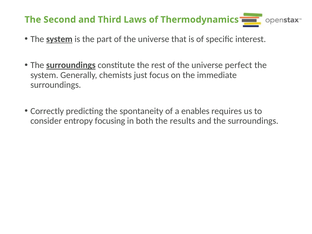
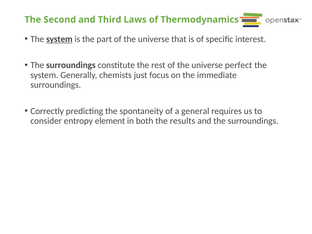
surroundings underline: present -> none (71, 65)
enables: enables -> general (195, 111)
focusing: focusing -> element (110, 121)
